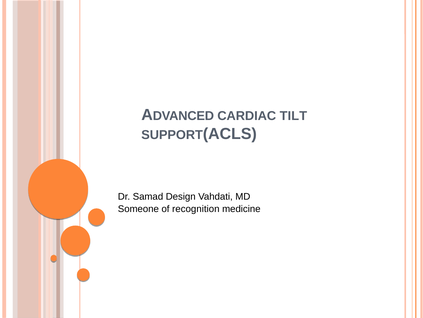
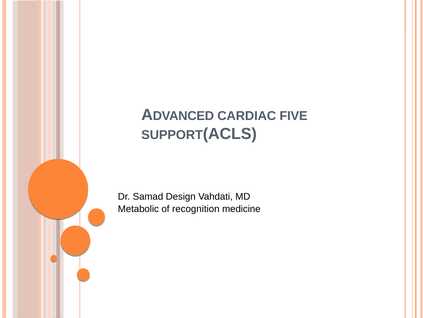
TILT: TILT -> FIVE (294, 116)
Someone: Someone -> Metabolic (138, 208)
